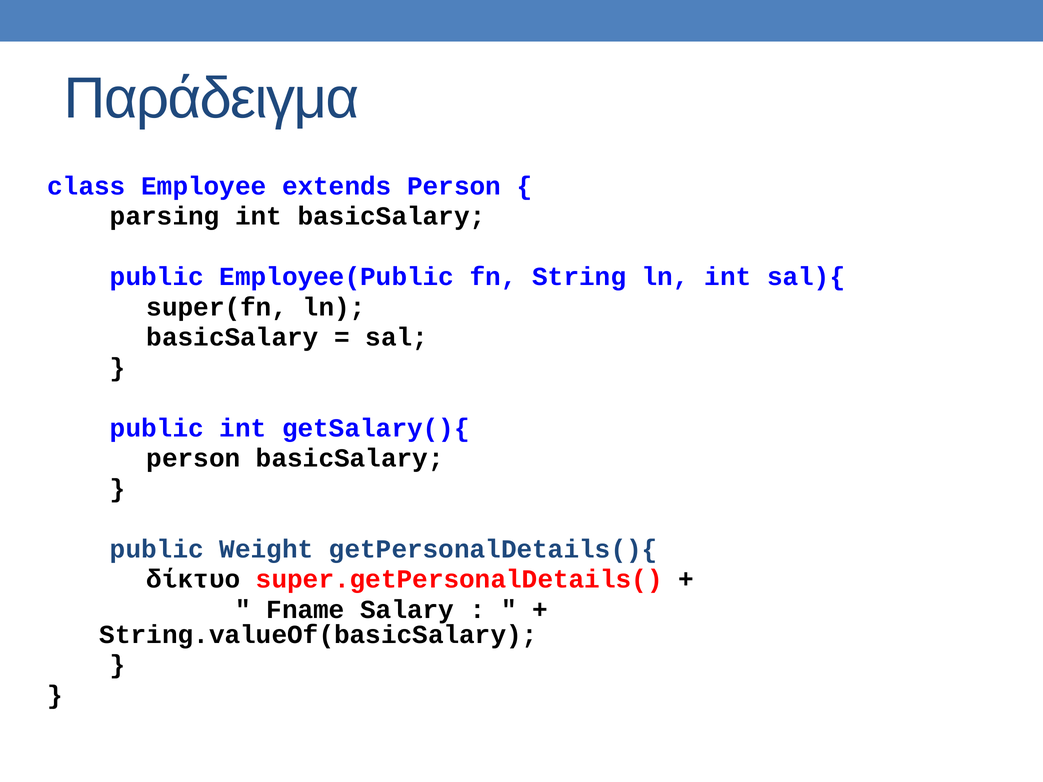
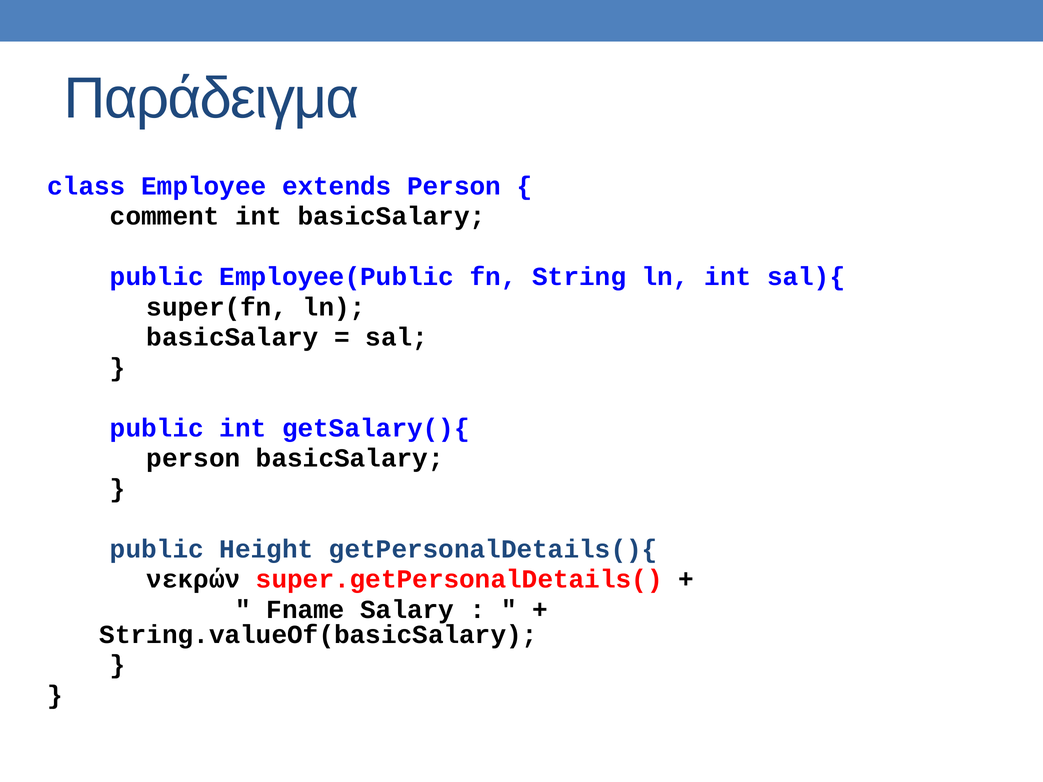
parsing: parsing -> comment (165, 216)
Weight: Weight -> Height (266, 549)
δίκτυο: δίκτυο -> νεκρών (193, 579)
